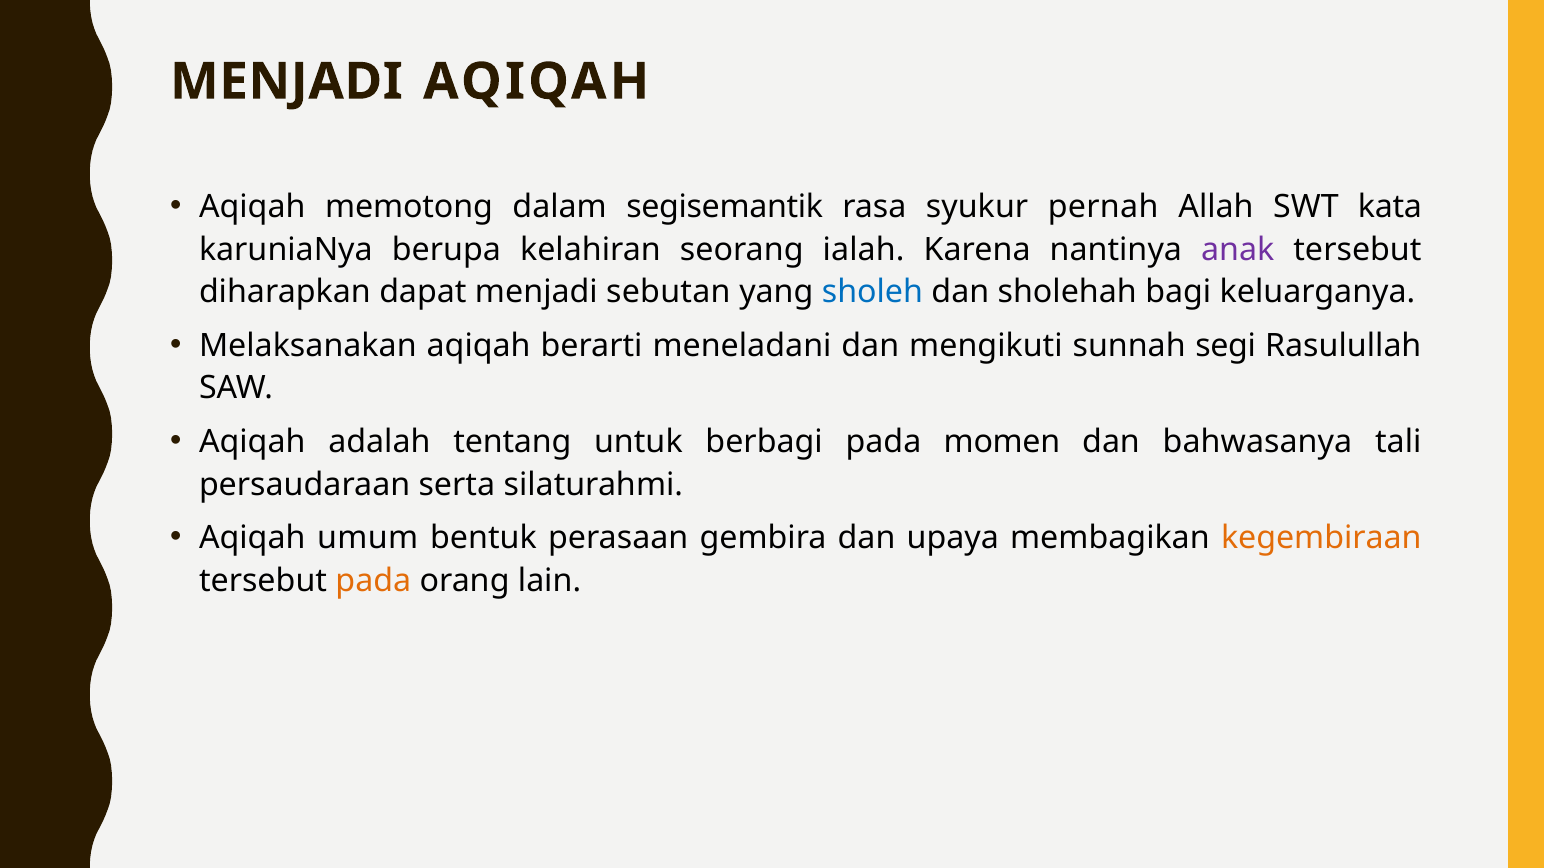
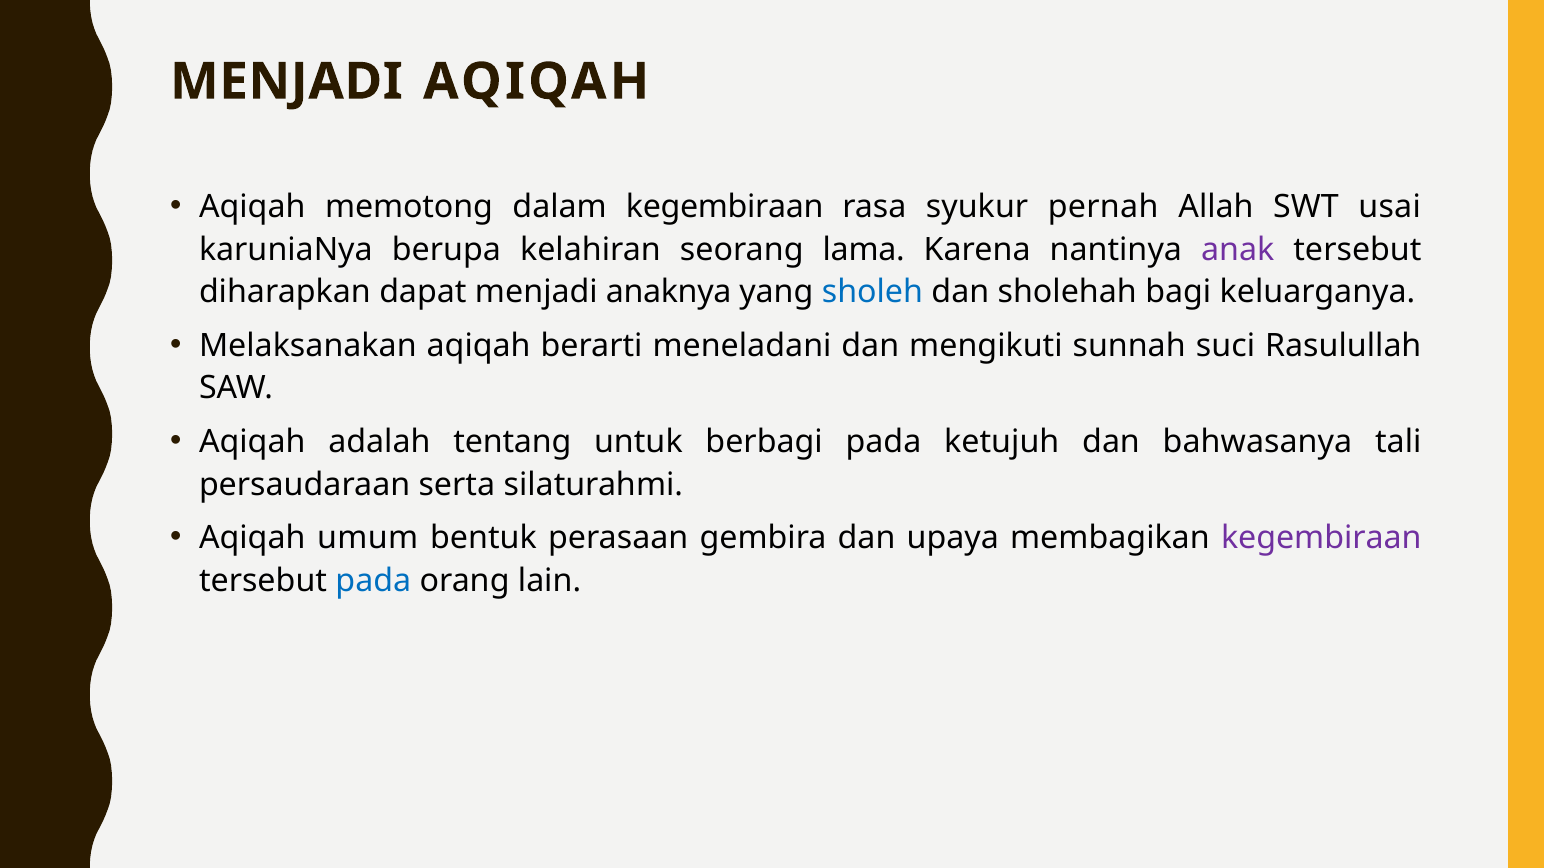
dalam segisemantik: segisemantik -> kegembiraan (725, 207)
kata: kata -> usai (1390, 207)
ialah: ialah -> lama (864, 250)
sebutan: sebutan -> anaknya (669, 292)
segi: segi -> suci (1225, 346)
momen: momen -> ketujuh (1002, 442)
kegembiraan colour: orange -> purple (1321, 538)
pada colour: orange -> blue (373, 581)
